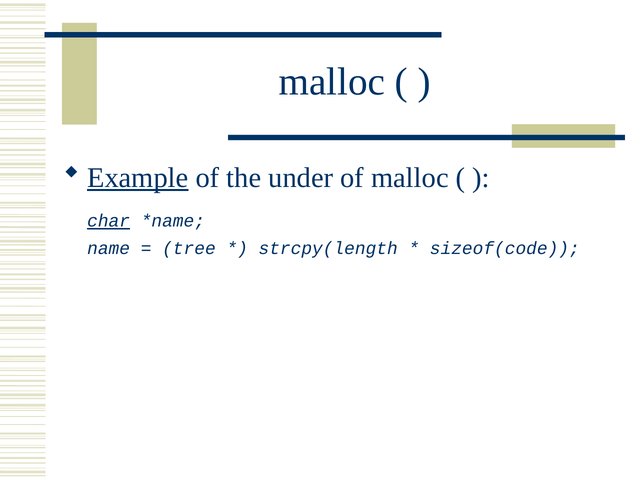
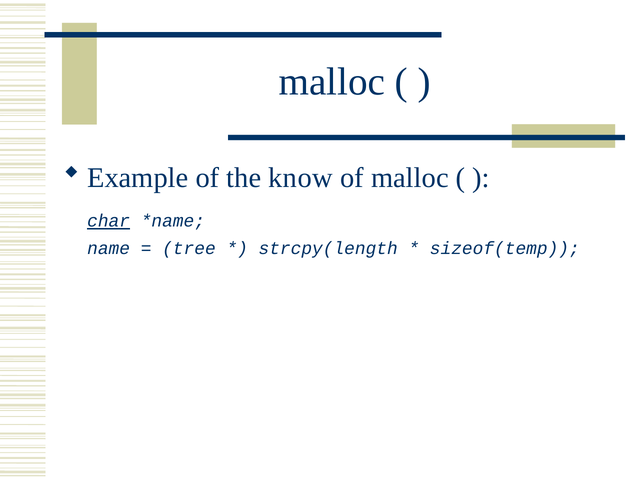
Example underline: present -> none (138, 178)
under: under -> know (301, 178)
sizeof(code: sizeof(code -> sizeof(temp (505, 248)
